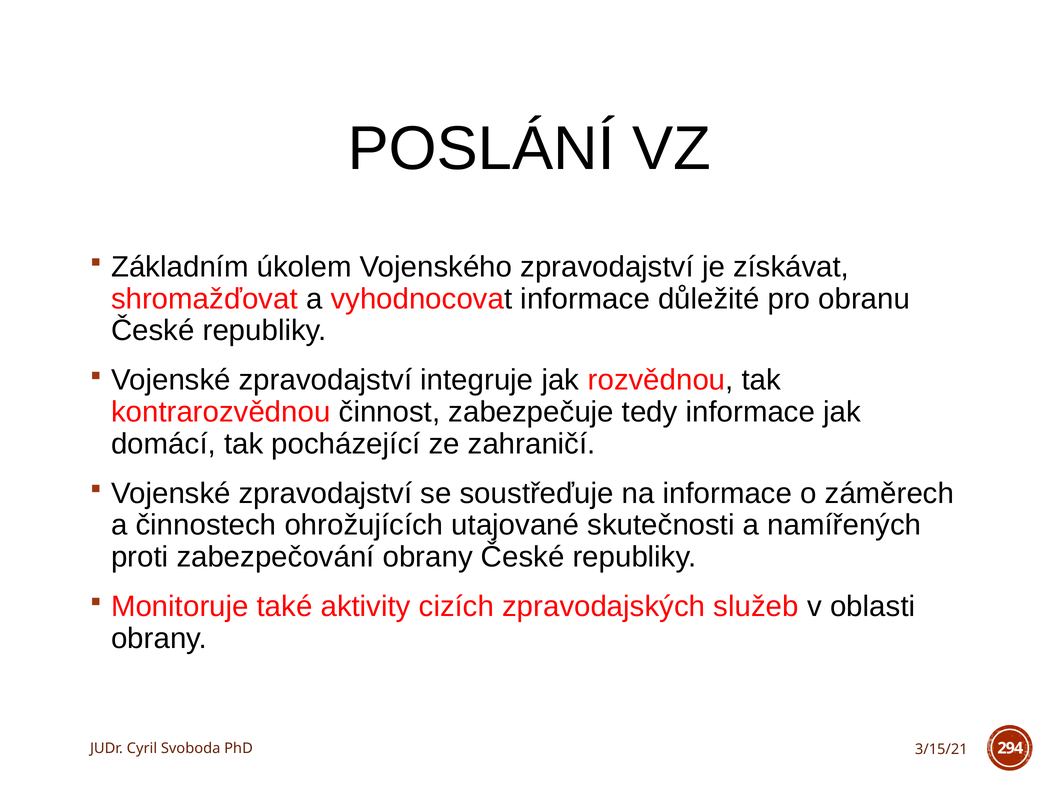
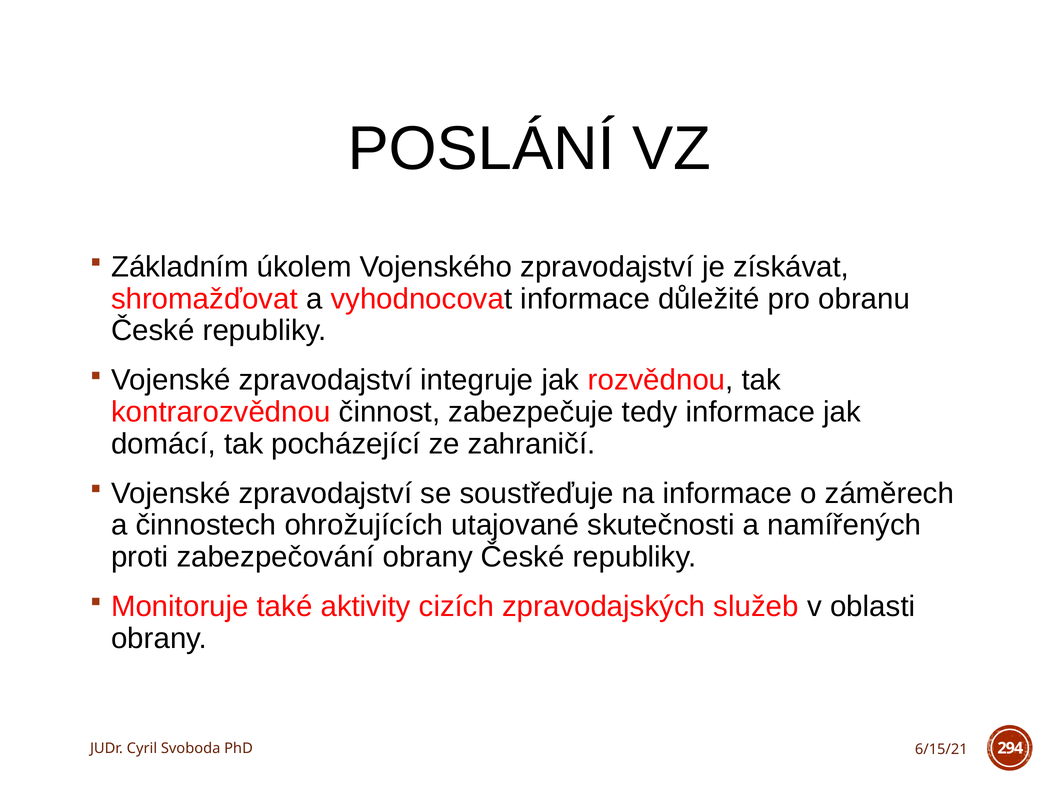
3/15/21: 3/15/21 -> 6/15/21 (941, 749)
